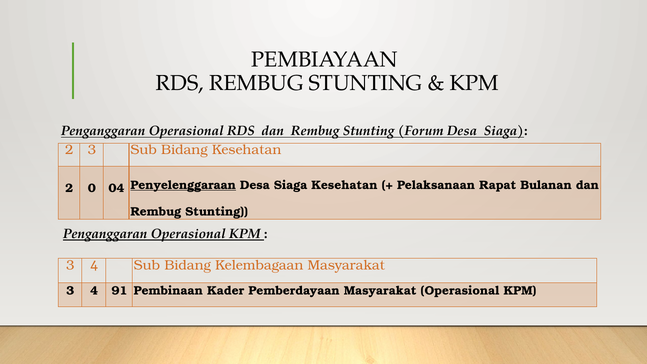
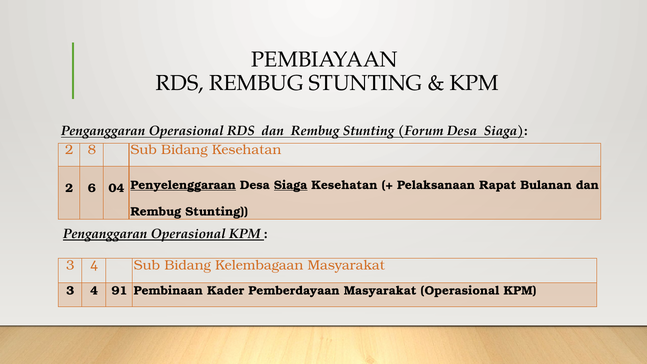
2 3: 3 -> 8 (92, 150)
0: 0 -> 6 (92, 188)
Siaga underline: none -> present (291, 185)
